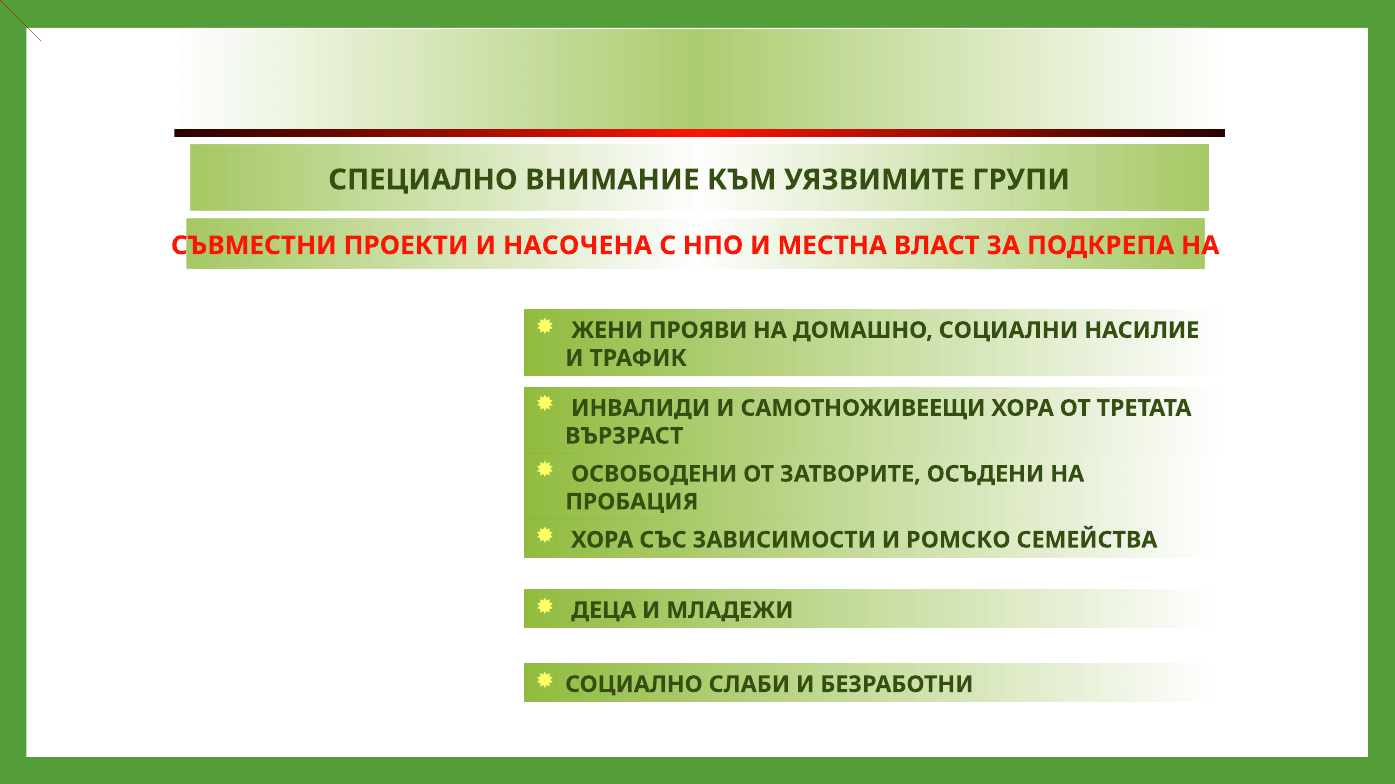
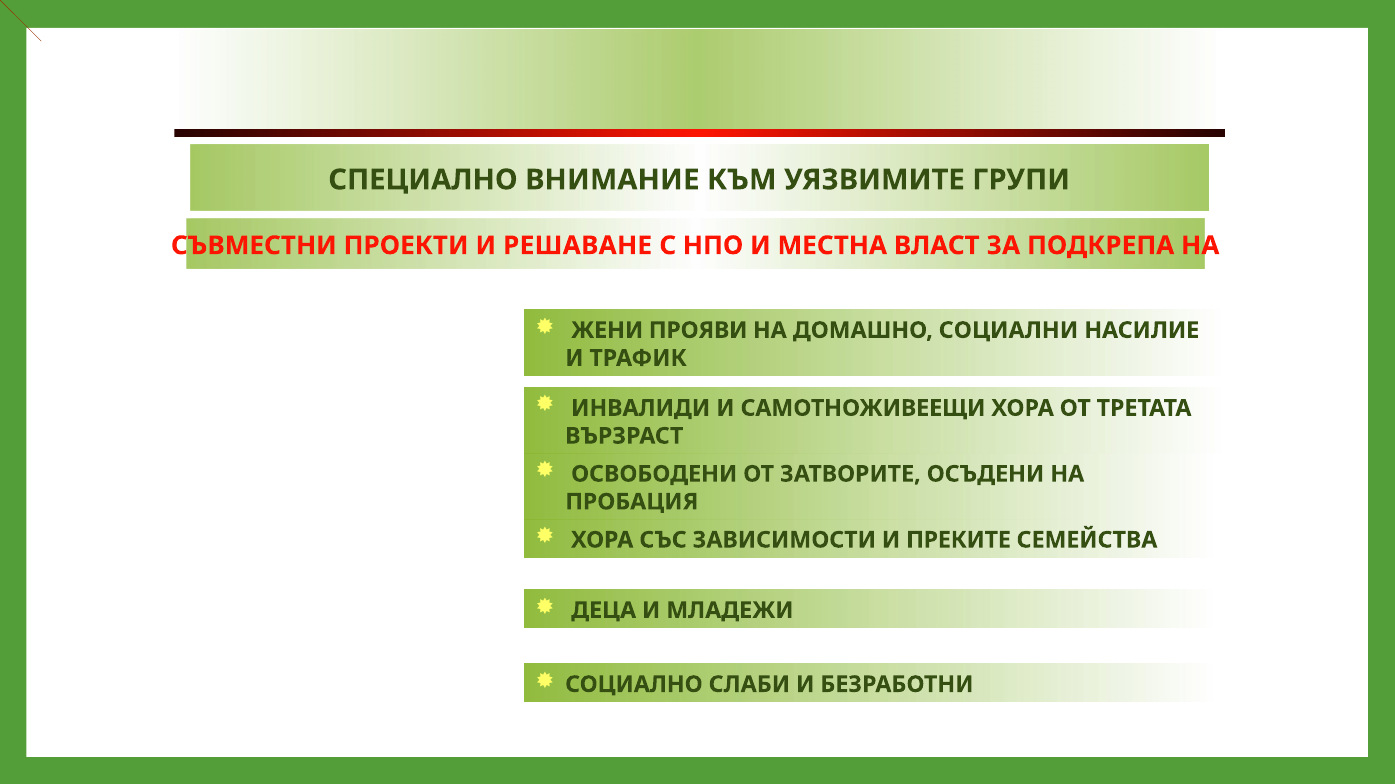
НАСОЧЕНА: НАСОЧЕНА -> РЕШАВАНЕ (578, 246)
РОМСКО: РОМСКО -> ПРЕКИТЕ (959, 540)
